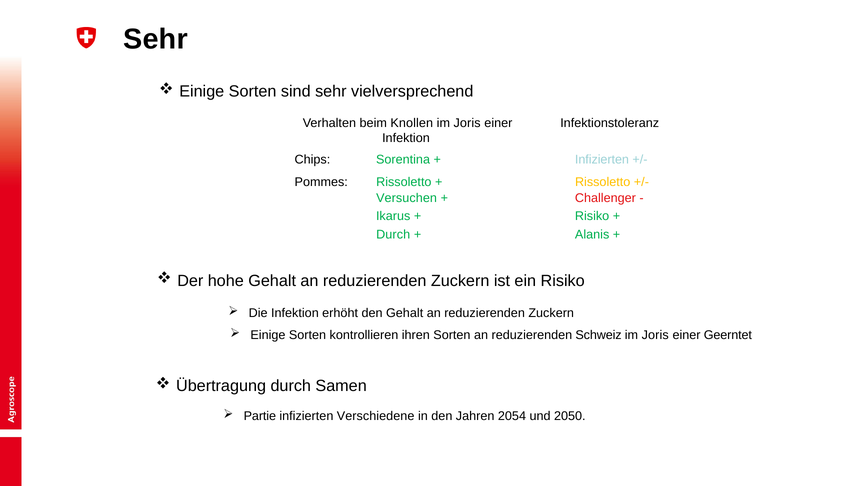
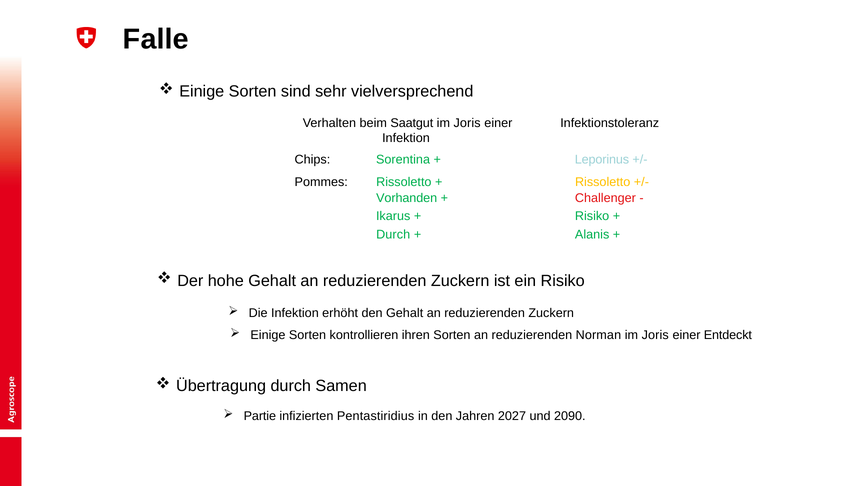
Sehr: Sehr -> Falle (156, 39)
Knollen: Knollen -> Saatgut (412, 123)
Infizierten: Infizierten -> Leporinus (602, 159)
Versuchen: Versuchen -> Vorhanden (407, 198)
Schweiz: Schweiz -> Norman (598, 335)
Geerntet: Geerntet -> Entdeckt (728, 335)
Verschiedene: Verschiedene -> Pentastiridius (376, 416)
2054: 2054 -> 2027 (512, 416)
2050: 2050 -> 2090 (570, 416)
